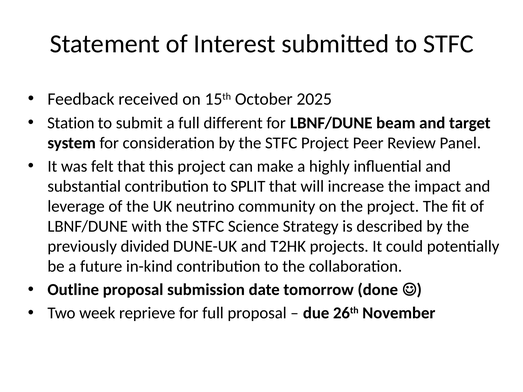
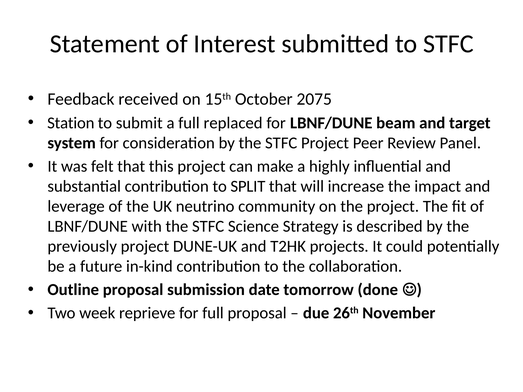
2025: 2025 -> 2075 (314, 99)
different: different -> replaced (233, 123)
previously divided: divided -> project (145, 247)
